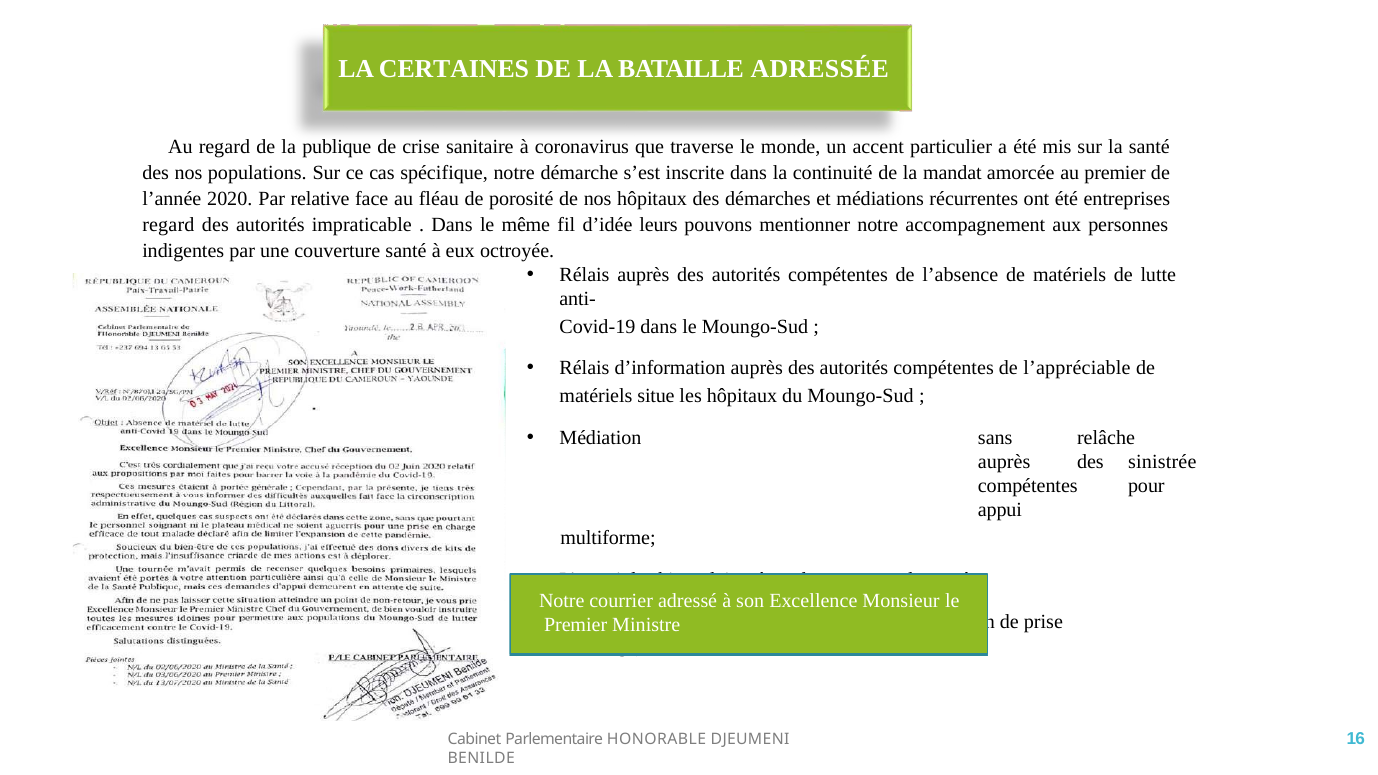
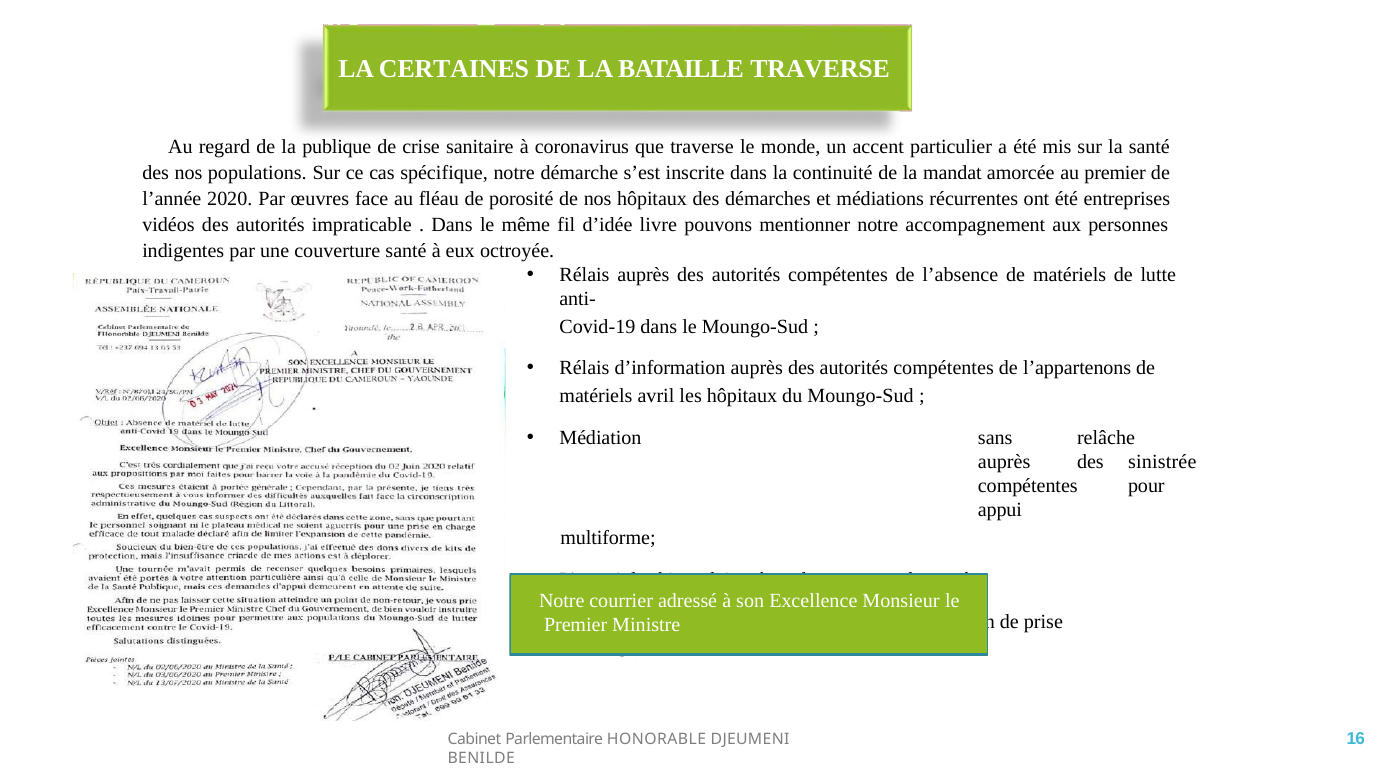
BATAILLE ADRESSÉE: ADRESSÉE -> TRAVERSE (820, 69)
relative: relative -> œuvres (320, 199)
regard: regard -> vidéos (168, 225)
leurs: leurs -> livre (658, 225)
l’appréciable: l’appréciable -> l’appartenons (1077, 368)
situe: situe -> avril (656, 396)
